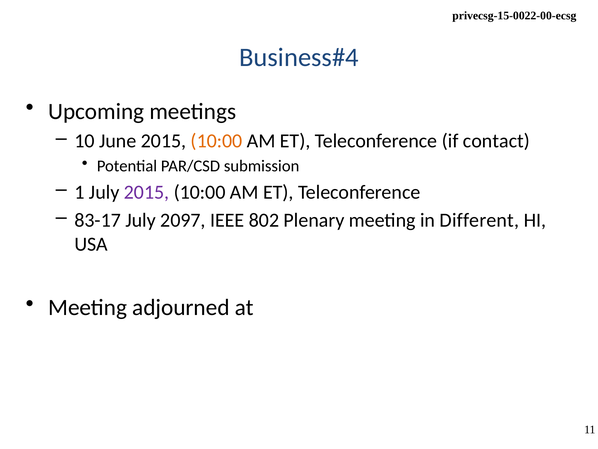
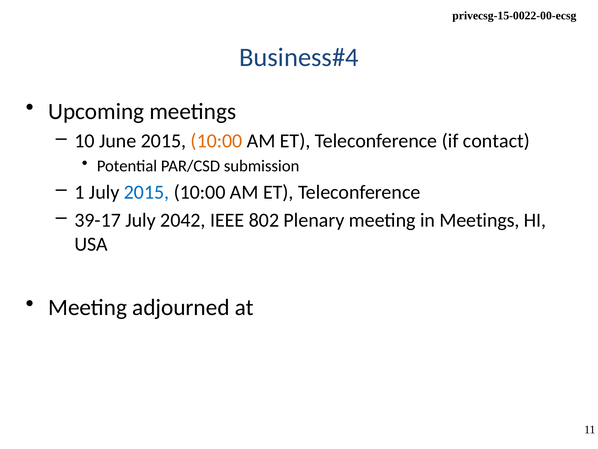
2015 colour: purple -> blue (147, 192)
83-17: 83-17 -> 39-17 (98, 220)
2097: 2097 -> 2042 (183, 220)
in Different: Different -> Meetings (479, 220)
